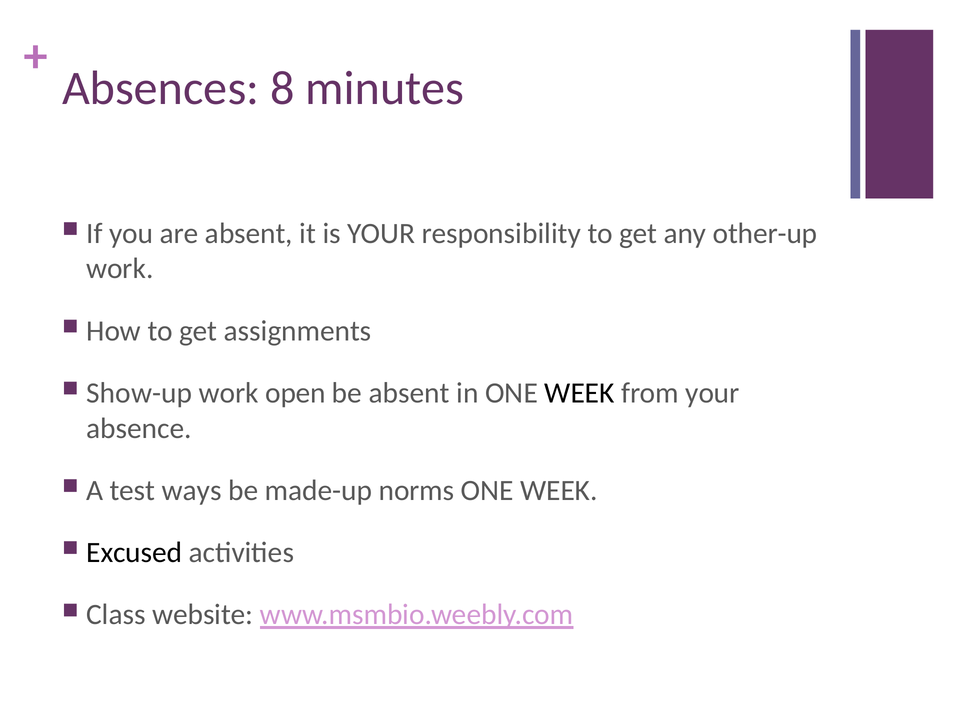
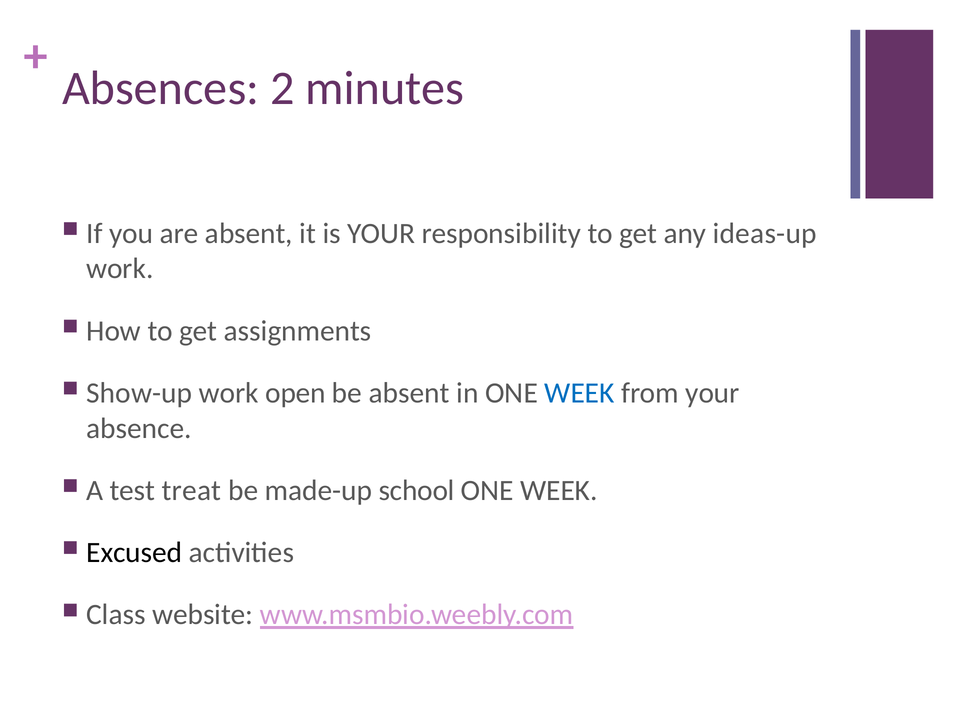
8: 8 -> 2 (282, 88)
other-up: other-up -> ideas-up (765, 233)
WEEK colour: black -> blue (580, 393)
ways: ways -> treat (191, 490)
norms: norms -> school (417, 490)
